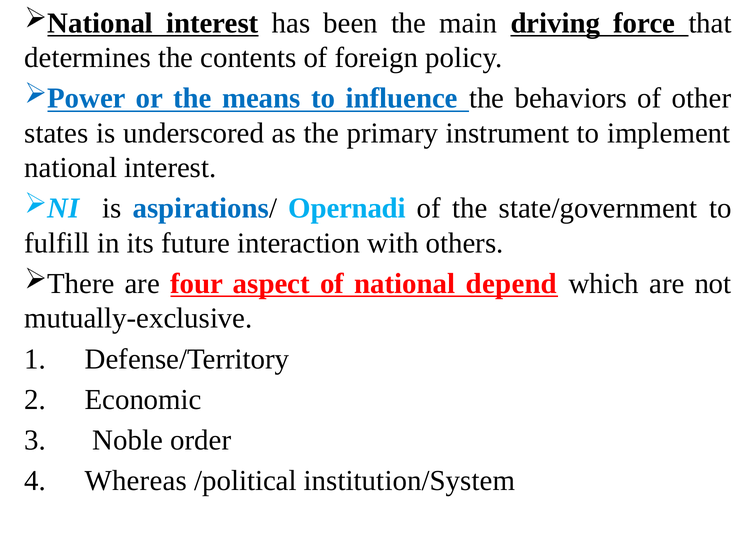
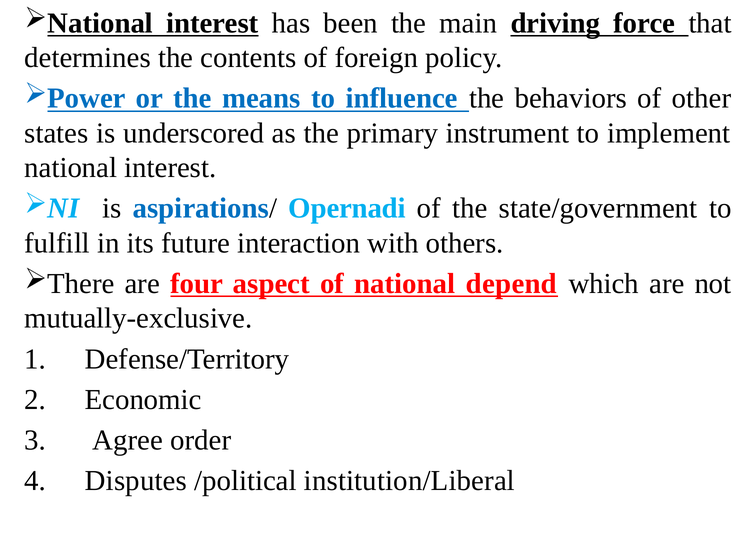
Noble: Noble -> Agree (128, 439)
Whereas: Whereas -> Disputes (136, 480)
institution/System: institution/System -> institution/Liberal (409, 480)
